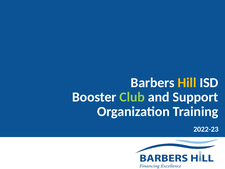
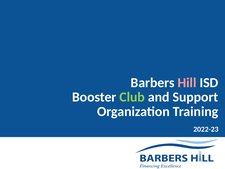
Hill colour: yellow -> pink (187, 83)
